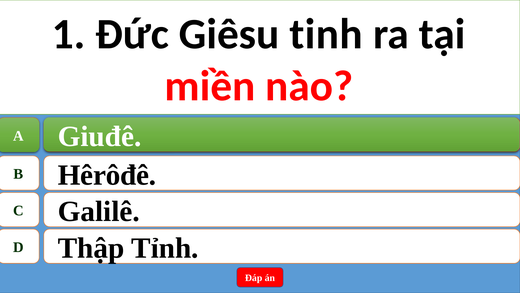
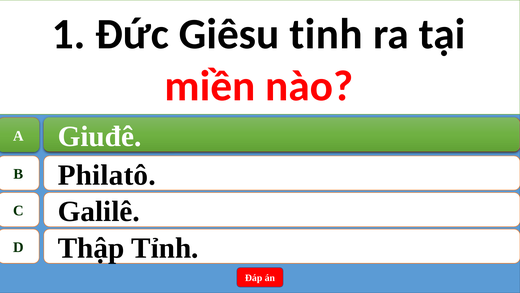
Hêrôđê: Hêrôđê -> Philatô (107, 175)
